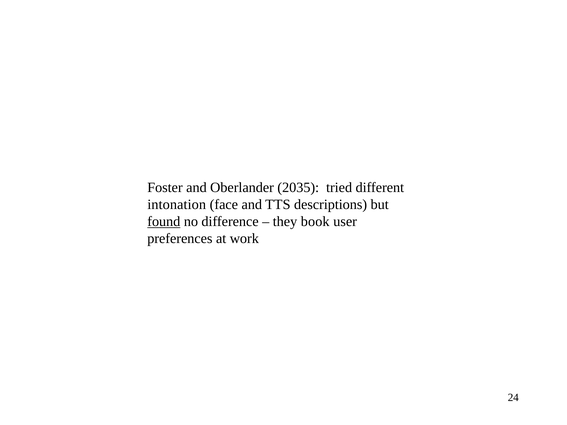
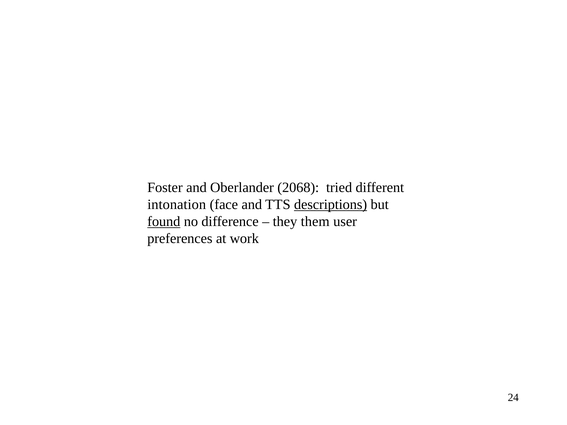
2035: 2035 -> 2068 (298, 188)
descriptions underline: none -> present (331, 205)
book: book -> them (315, 222)
